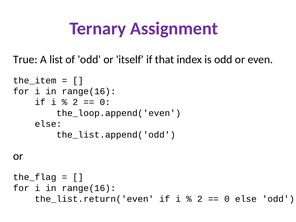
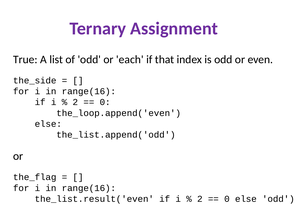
itself: itself -> each (130, 59)
the_item: the_item -> the_side (35, 81)
the_list.return('even: the_list.return('even -> the_list.result('even (94, 199)
